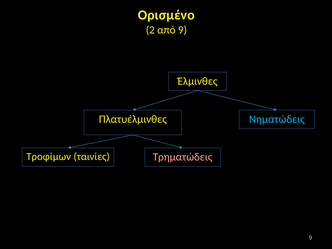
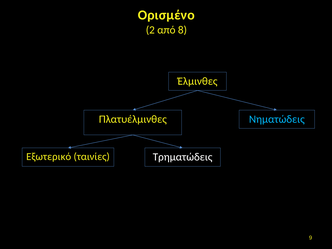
από 9: 9 -> 8 (182, 30)
Τροφίμων: Τροφίμων -> Εξωτερικό (49, 157)
Τρηματώδεις colour: pink -> white (183, 157)
